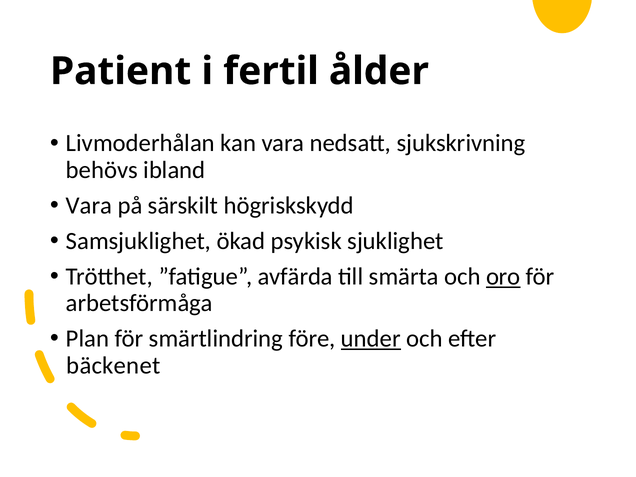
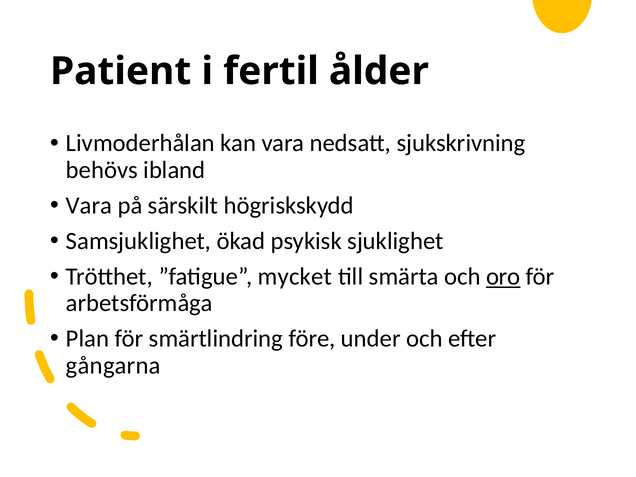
avfärda: avfärda -> mycket (295, 277)
under underline: present -> none (371, 339)
bäckenet: bäckenet -> gångarna (113, 365)
